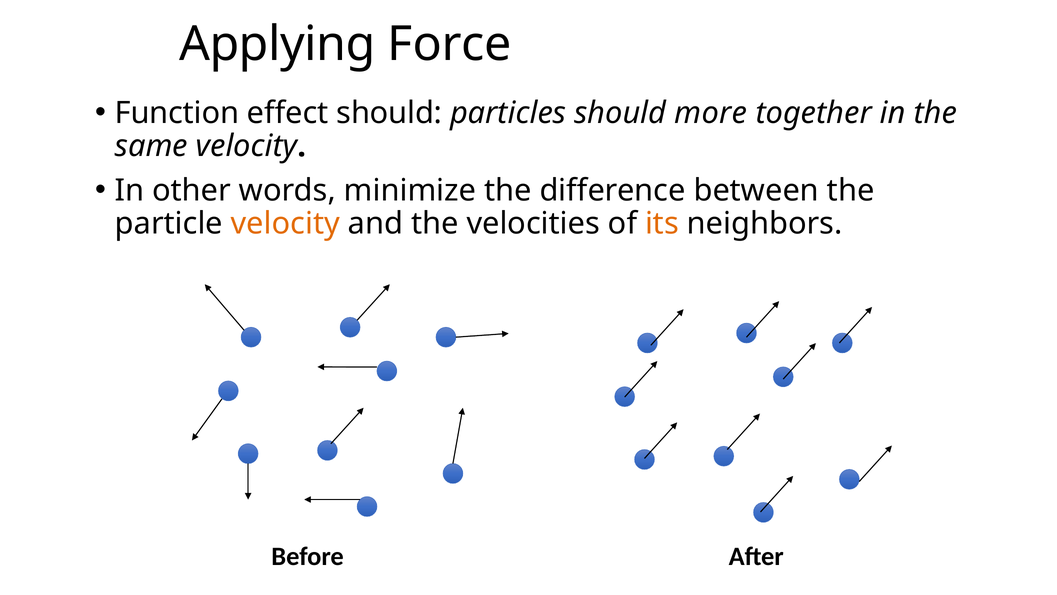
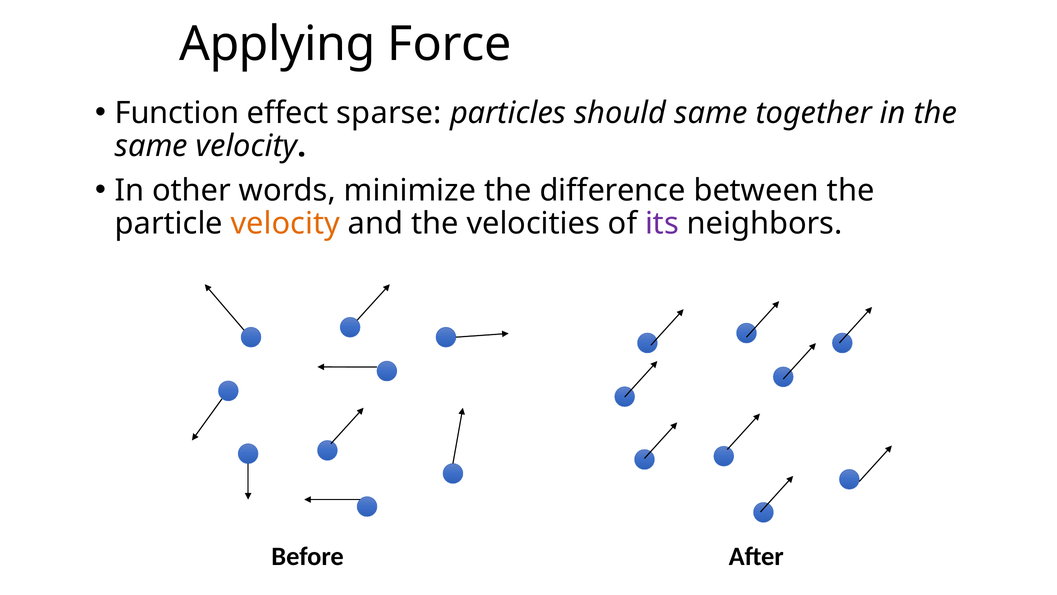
effect should: should -> sparse (389, 113)
should more: more -> same (711, 113)
its colour: orange -> purple (662, 224)
